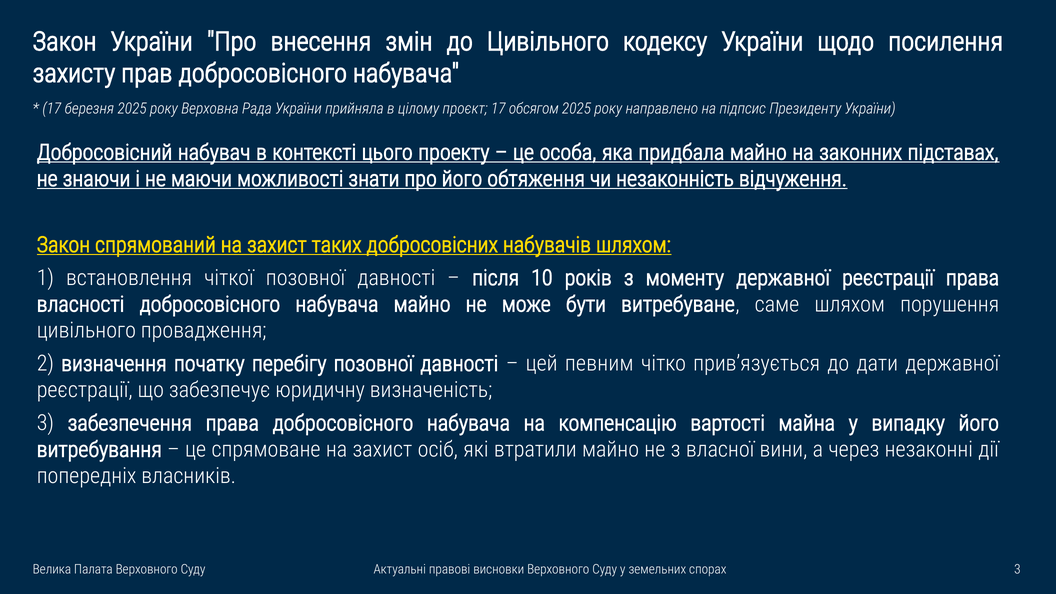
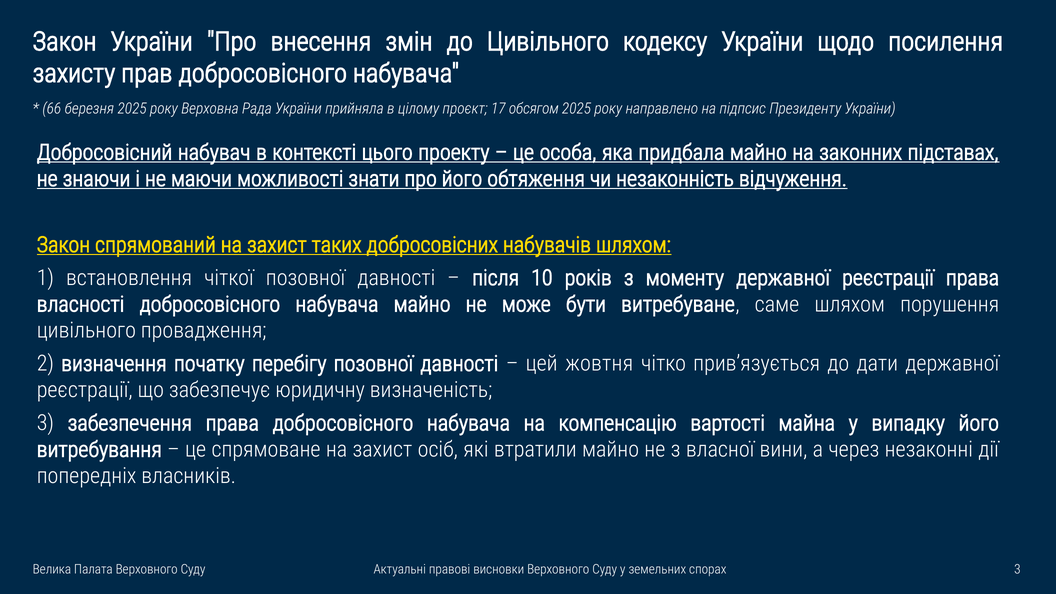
17: 17 -> 66 (52, 109)
певним: певним -> жовтня (599, 364)
